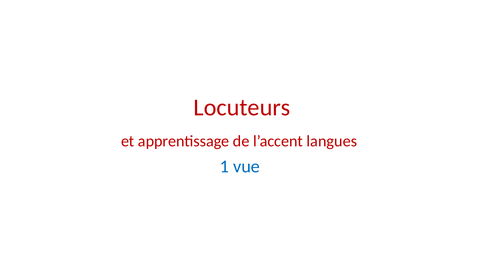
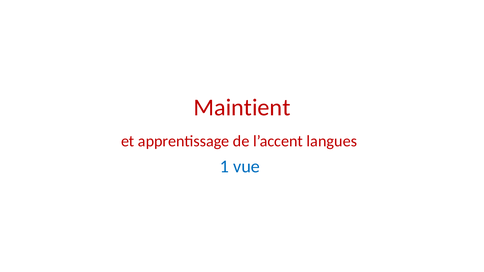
Locuteurs: Locuteurs -> Maintient (242, 108)
